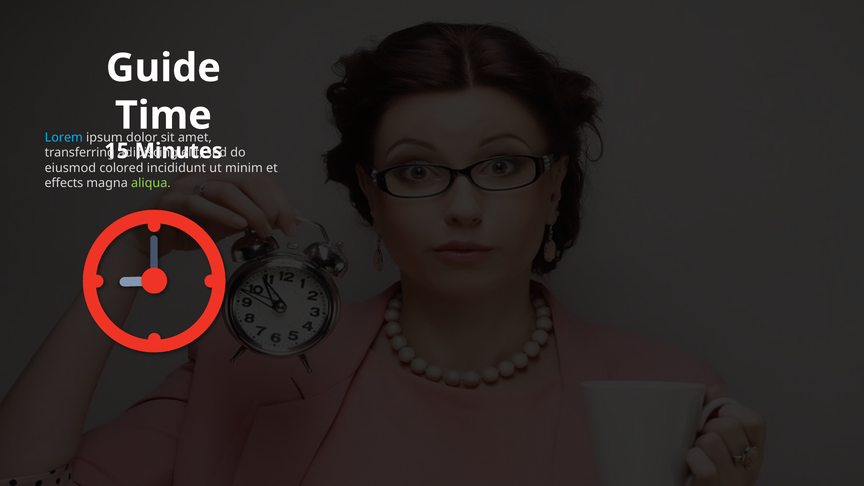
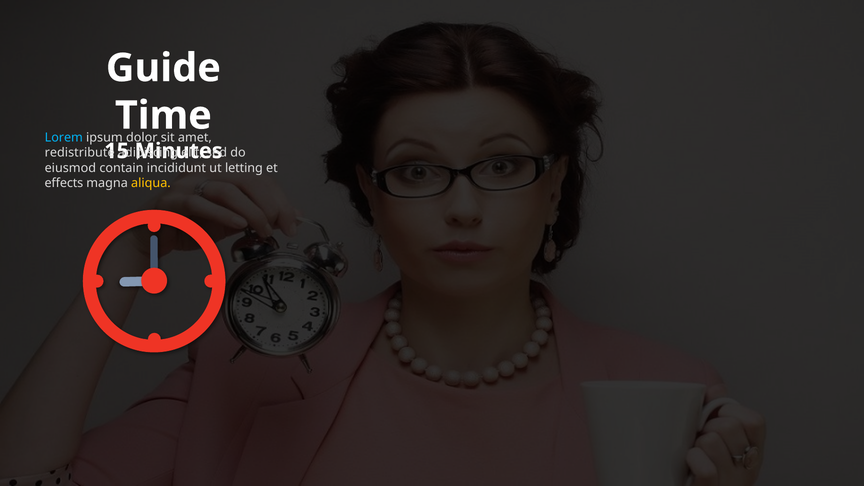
transferring: transferring -> redistribute (80, 153)
colored: colored -> contain (121, 168)
minim: minim -> letting (244, 168)
aliqua colour: light green -> yellow (151, 183)
